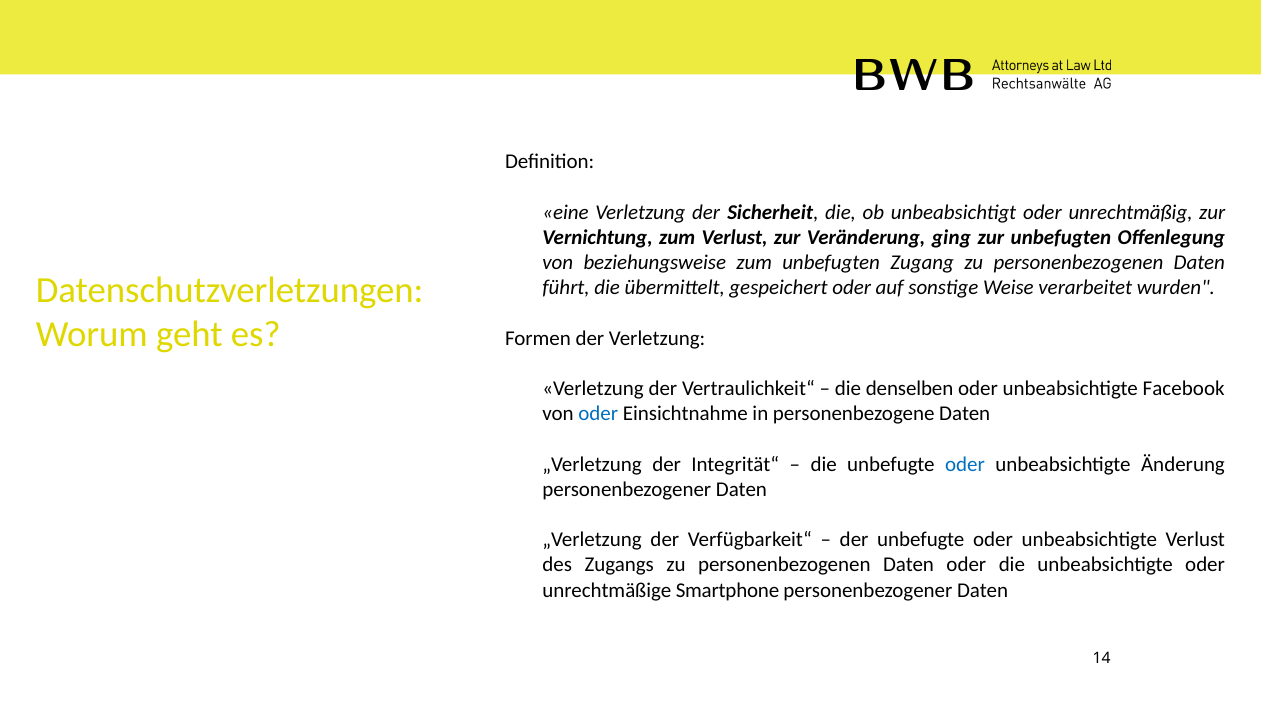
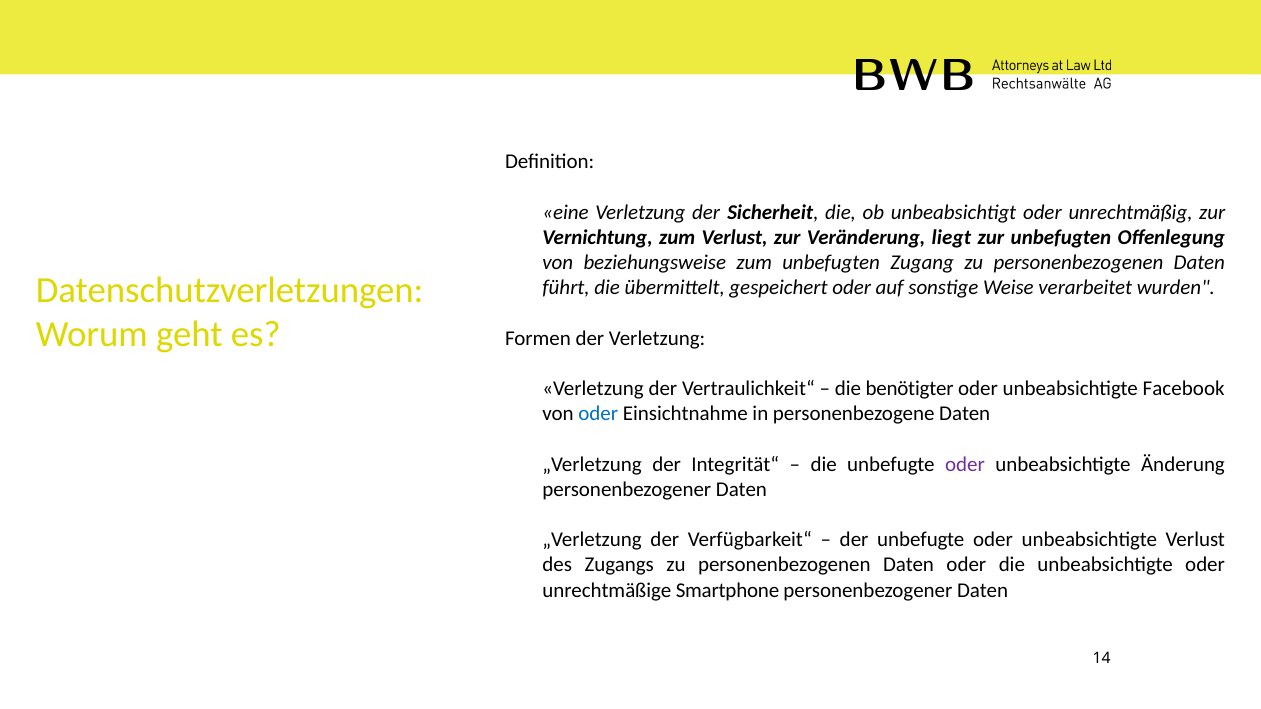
ging: ging -> liegt (951, 237)
denselben: denselben -> benötigter (910, 389)
oder colour: blue -> purple (965, 464)
